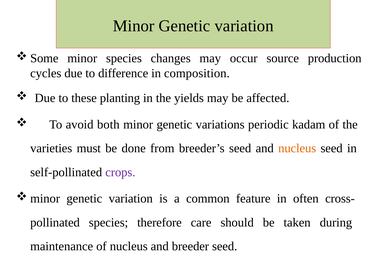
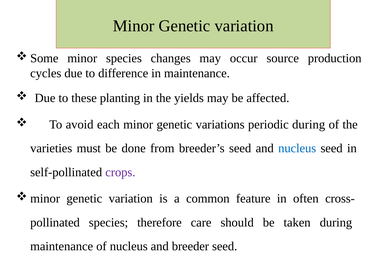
in composition: composition -> maintenance (197, 73)
both: both -> each (108, 125)
periodic kadam: kadam -> during (309, 125)
nucleus colour: orange -> blue (297, 149)
